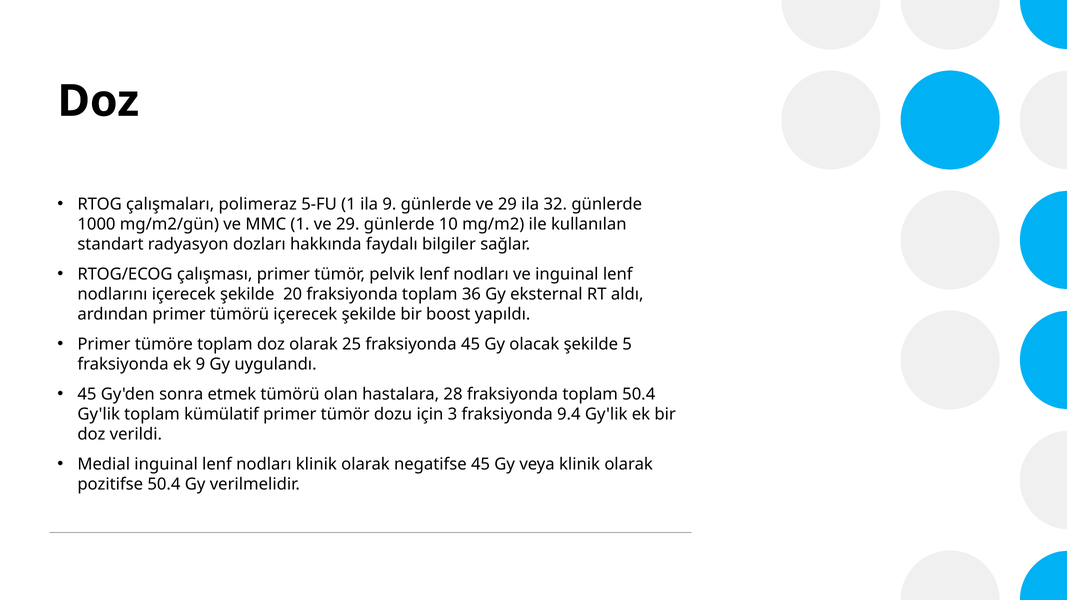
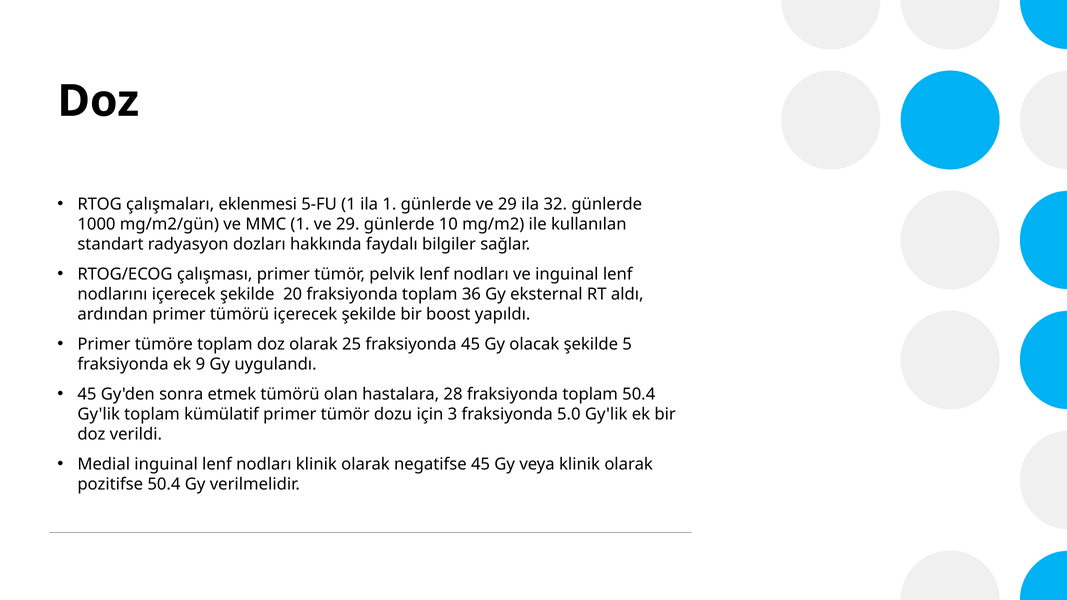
polimeraz: polimeraz -> eklenmesi (258, 204)
ila 9: 9 -> 1 (389, 204)
9.4: 9.4 -> 5.0 (569, 414)
